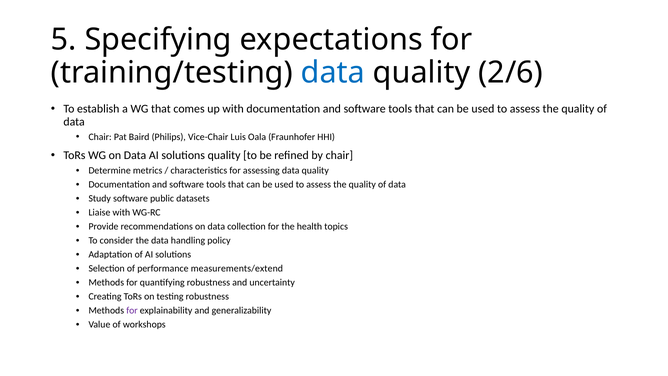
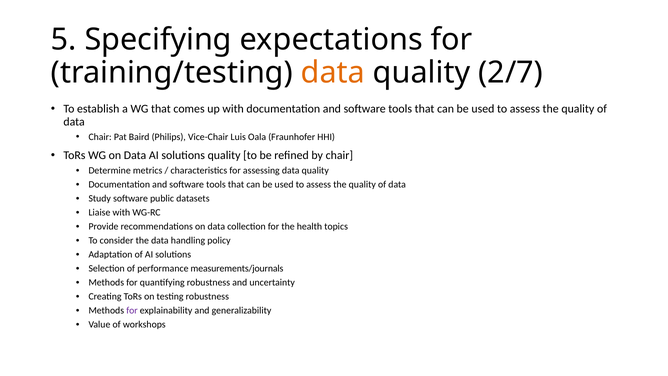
data colour: blue -> orange (333, 73)
2/6: 2/6 -> 2/7 (511, 73)
measurements/extend: measurements/extend -> measurements/journals (237, 269)
